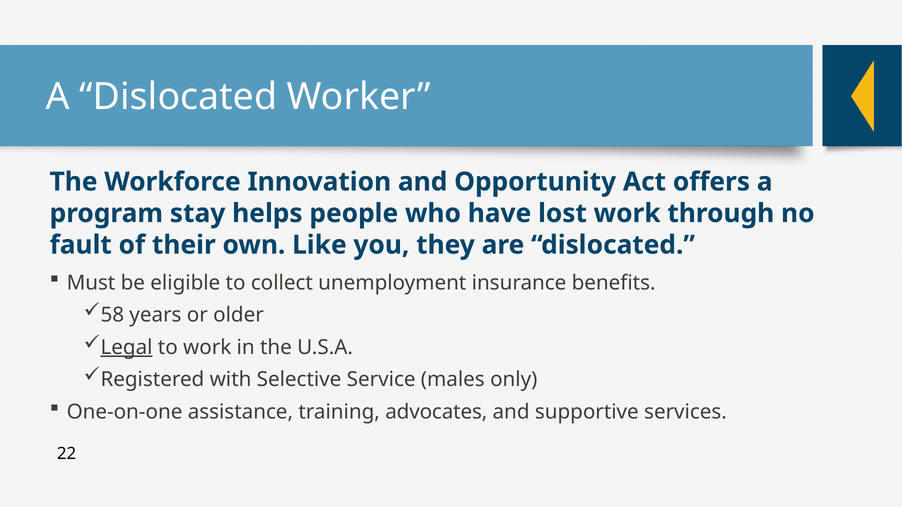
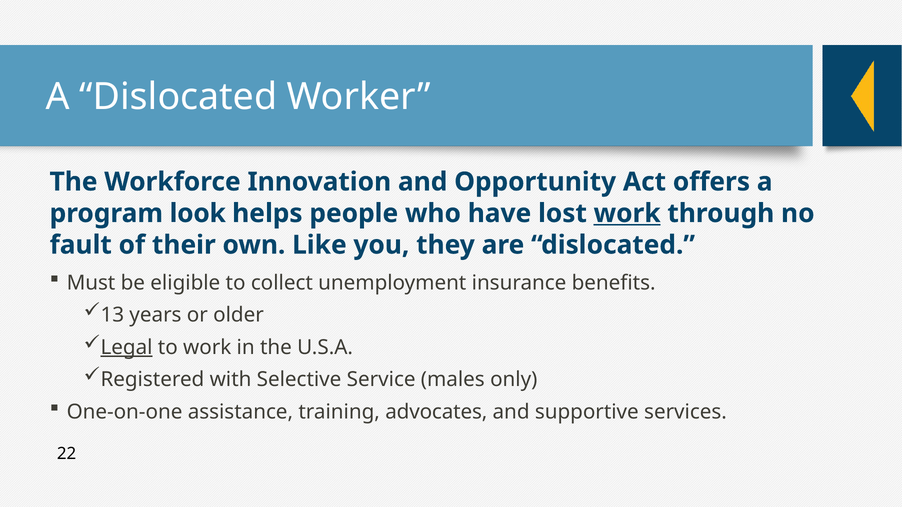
stay: stay -> look (198, 214)
work underline: none -> present (627, 214)
58: 58 -> 13 (112, 315)
